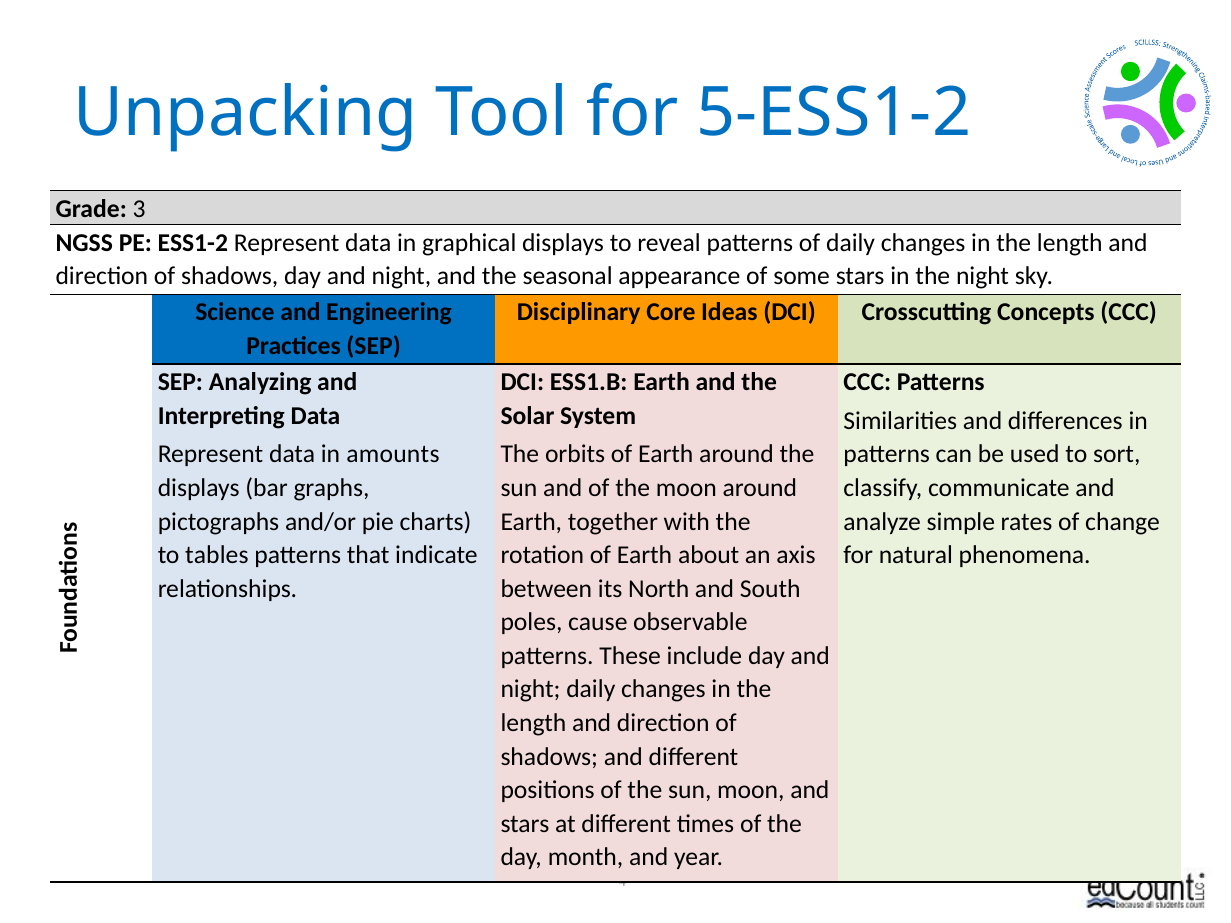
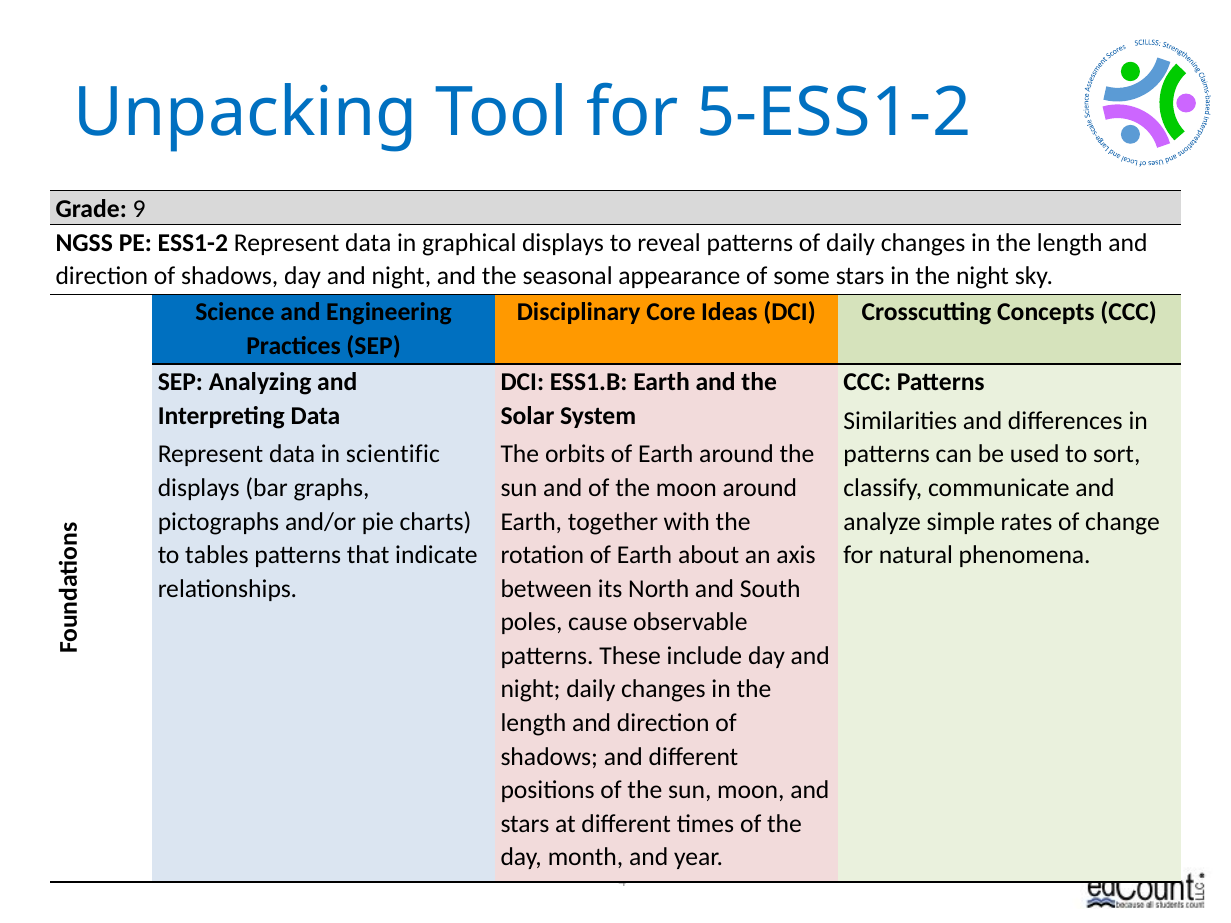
3: 3 -> 9 (139, 209)
amounts: amounts -> scientific (393, 455)
